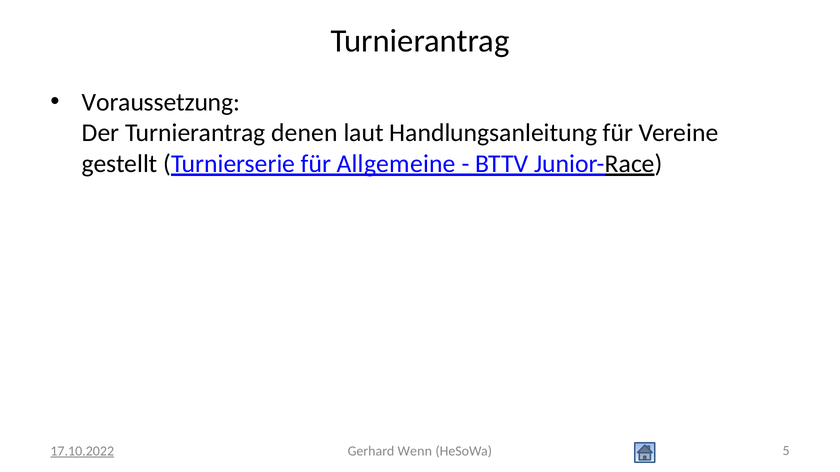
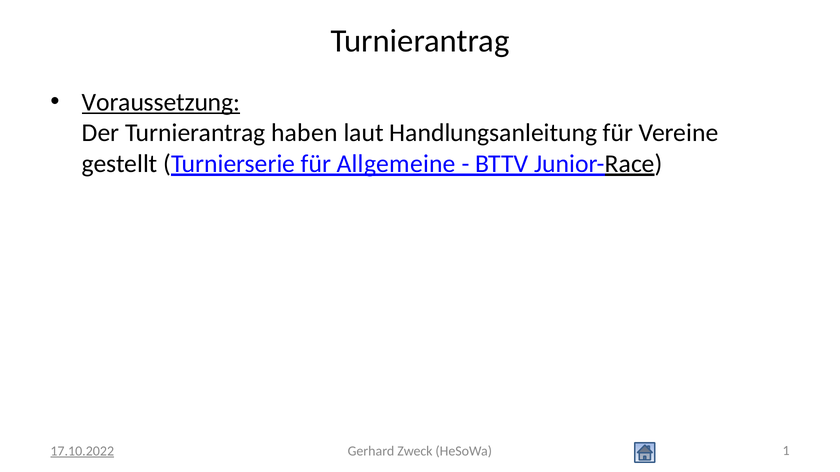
Voraussetzung underline: none -> present (161, 102)
denen: denen -> haben (304, 133)
Wenn: Wenn -> Zweck (415, 451)
5: 5 -> 1 (786, 451)
